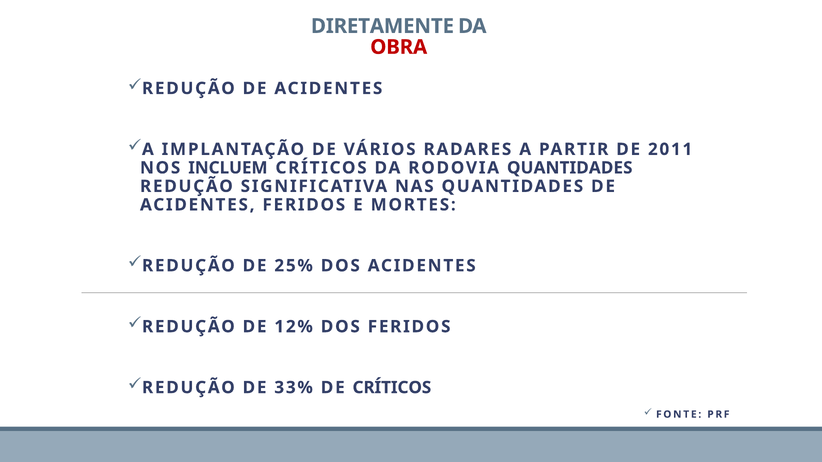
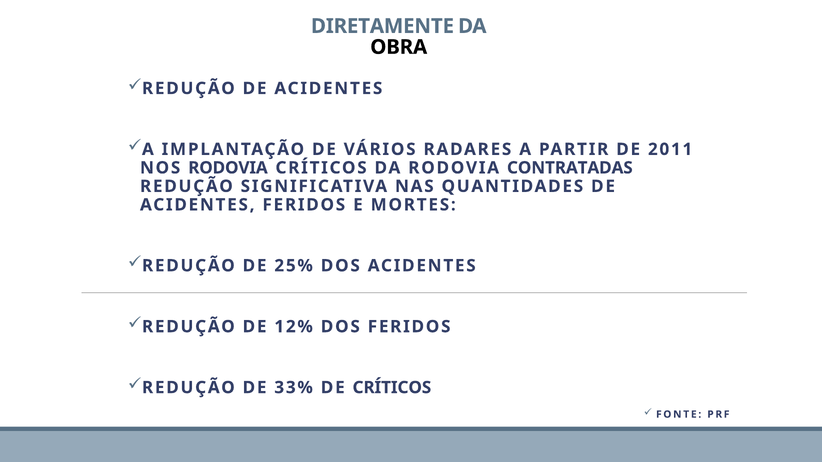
OBRA colour: red -> black (399, 47)
NOS INCLUEM: INCLUEM -> RODOVIA (228, 168)
RODOVIA QUANTIDADES: QUANTIDADES -> CONTRATADAS (570, 168)
